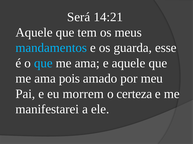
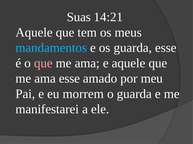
Será: Será -> Suas (79, 17)
que colour: light blue -> pink (43, 63)
ama pois: pois -> esse (69, 79)
o certeza: certeza -> guarda (134, 94)
